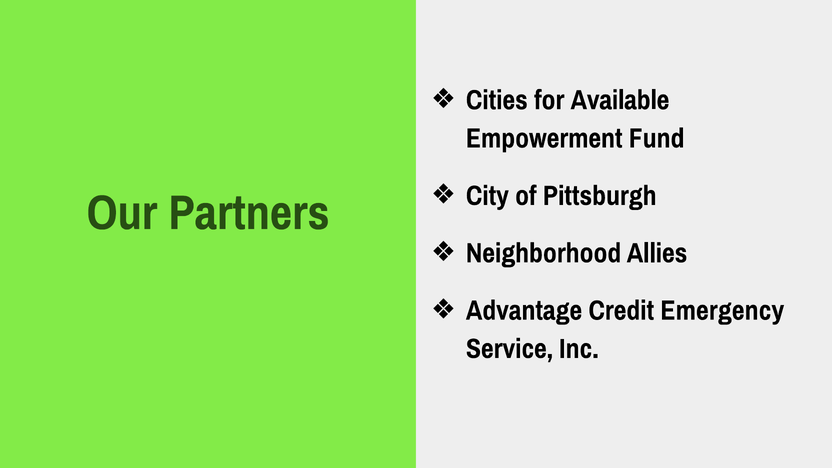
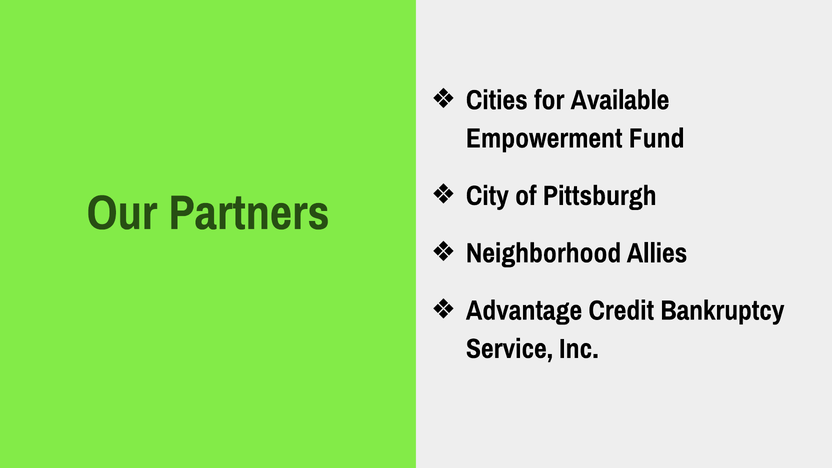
Emergency: Emergency -> Bankruptcy (722, 311)
